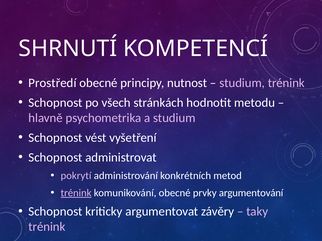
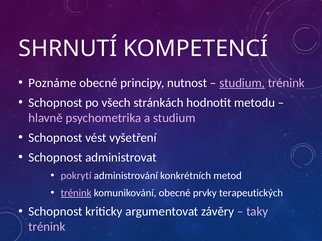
Prostředí: Prostředí -> Poznáme (52, 83)
studium underline: none -> present (242, 83)
argumentování: argumentování -> terapeutických (251, 193)
